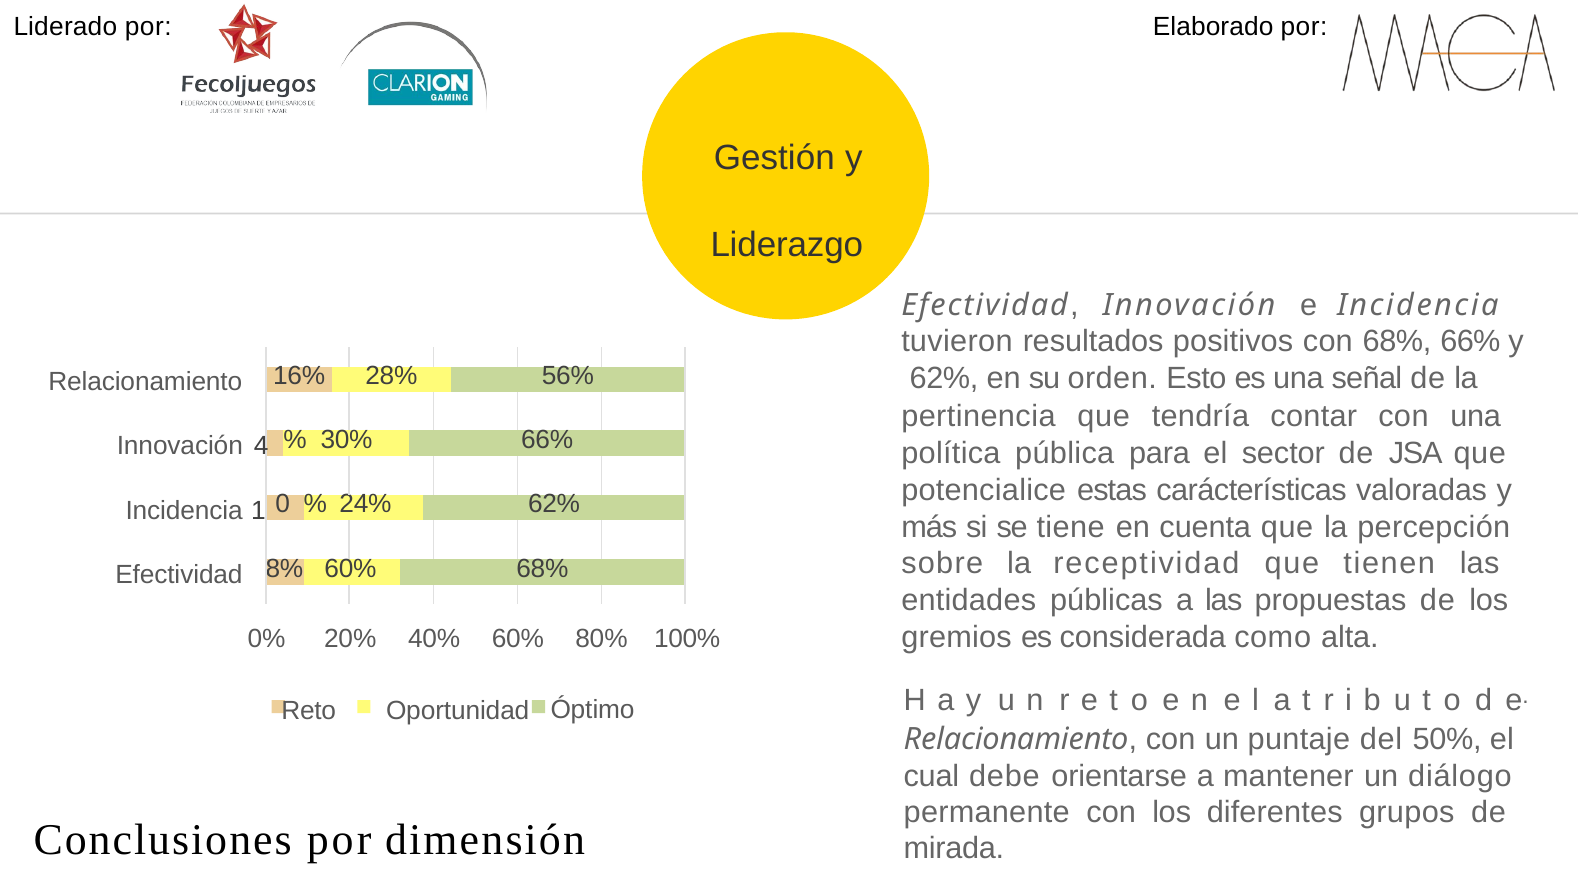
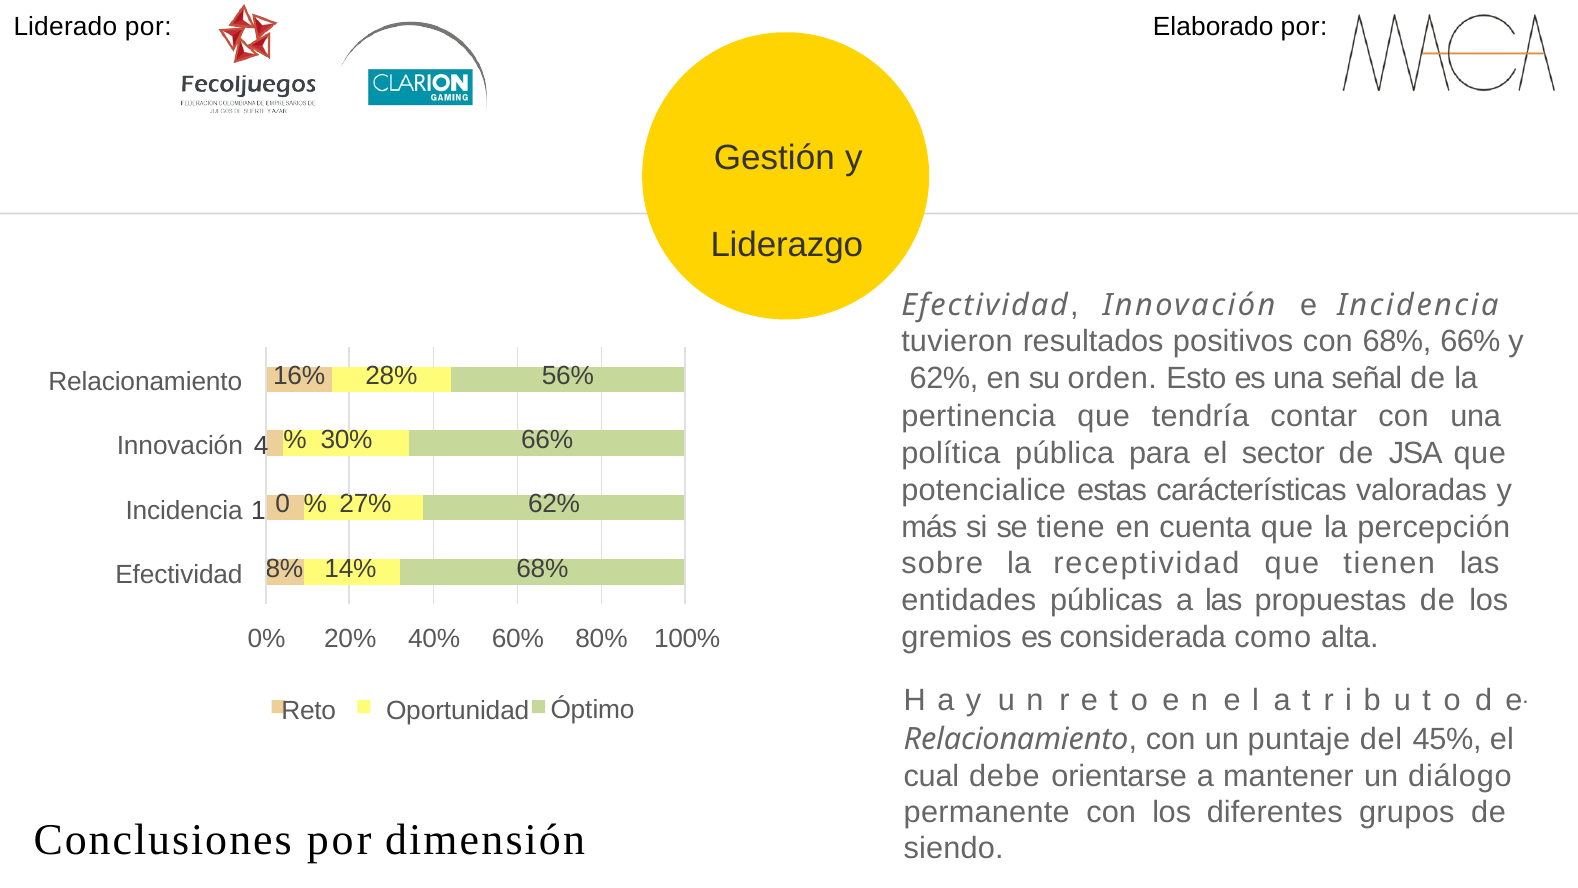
24%: 24% -> 27% (365, 504)
8% 60%: 60% -> 14% (350, 568)
50%: 50% -> 45% (1447, 739)
mirada: mirada -> siendo (954, 849)
